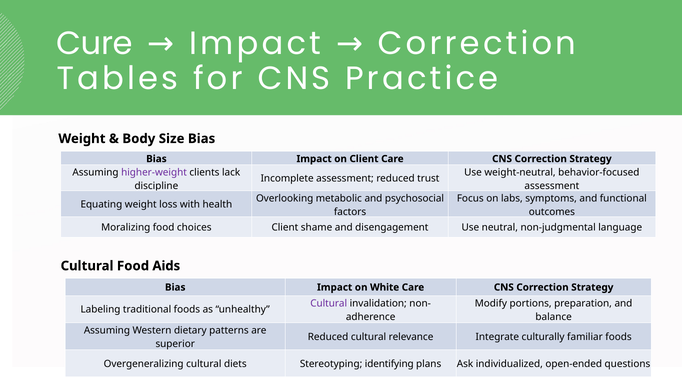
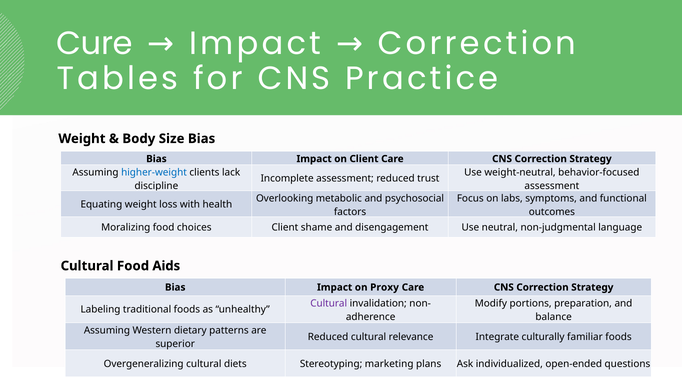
higher-weight colour: purple -> blue (154, 172)
White: White -> Proxy (385, 287)
identifying: identifying -> marketing (389, 364)
